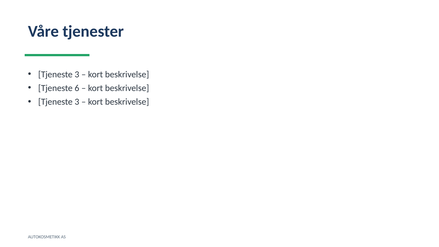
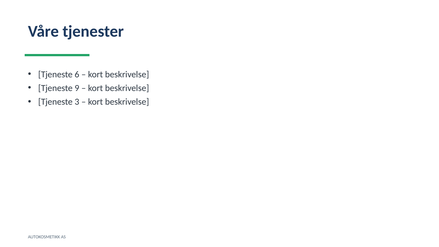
3: 3 -> 6 (77, 74)
6: 6 -> 9 (77, 88)
